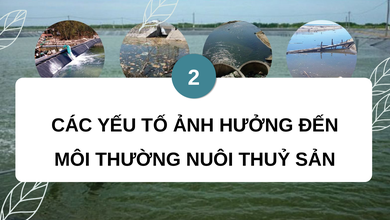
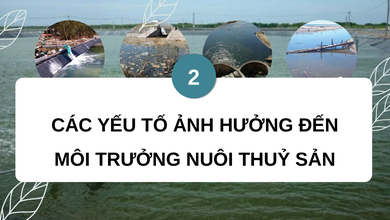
THƯỜNG: THƯỜNG -> TRƯỞNG (138, 159)
